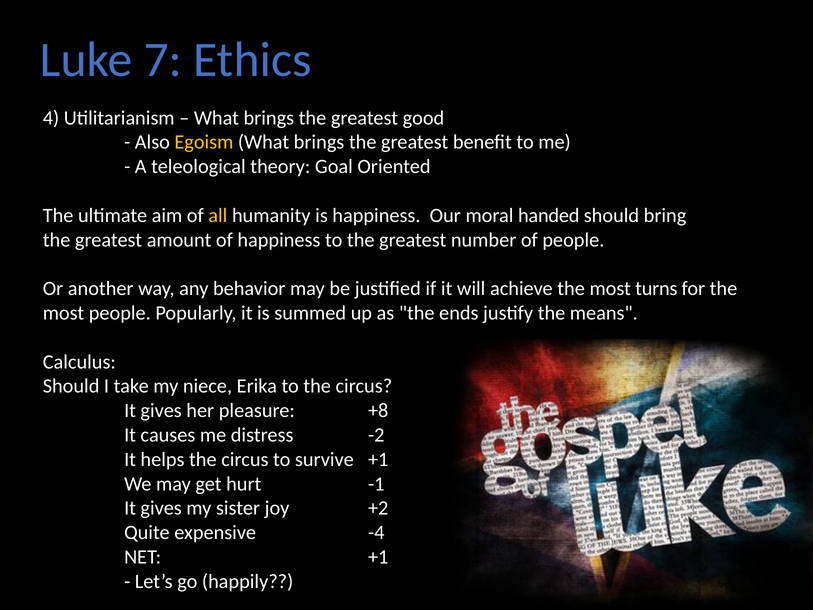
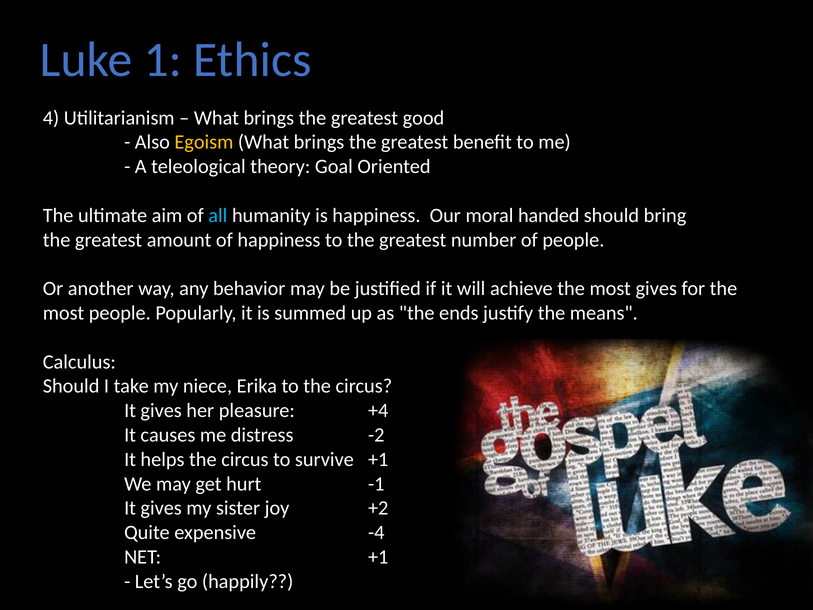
7: 7 -> 1 (163, 60)
all colour: yellow -> light blue (218, 215)
most turns: turns -> gives (656, 289)
+8: +8 -> +4 (378, 410)
